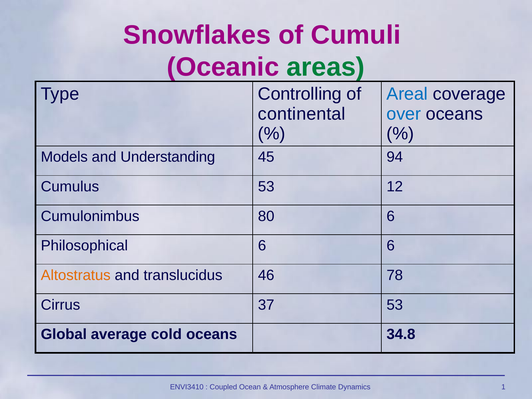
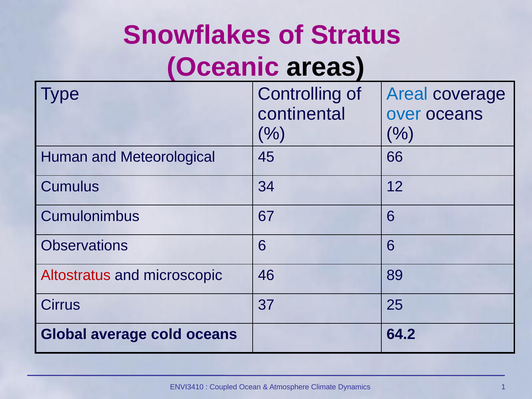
Cumuli: Cumuli -> Stratus (356, 35)
areas colour: green -> black (326, 67)
Models: Models -> Human (64, 157)
Understanding: Understanding -> Meteorological (168, 157)
94: 94 -> 66 (395, 157)
Cumulus 53: 53 -> 34 (266, 187)
80: 80 -> 67 (266, 216)
Philosophical: Philosophical -> Observations (84, 246)
Altostratus colour: orange -> red (76, 275)
translucidus: translucidus -> microscopic (183, 275)
78: 78 -> 89 (395, 275)
37 53: 53 -> 25 (395, 305)
34.8: 34.8 -> 64.2 (401, 334)
